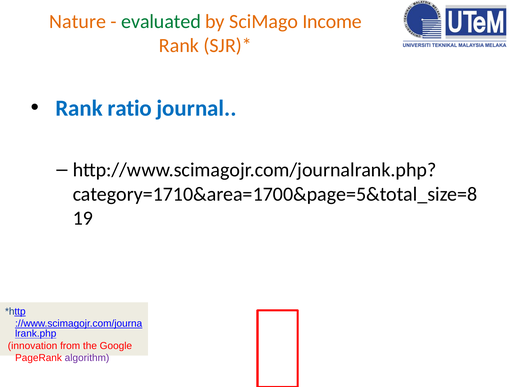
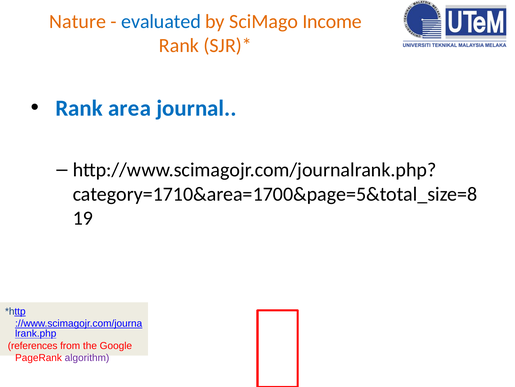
evaluated colour: green -> blue (161, 22)
ratio: ratio -> area (130, 108)
innovation: innovation -> references (33, 345)
